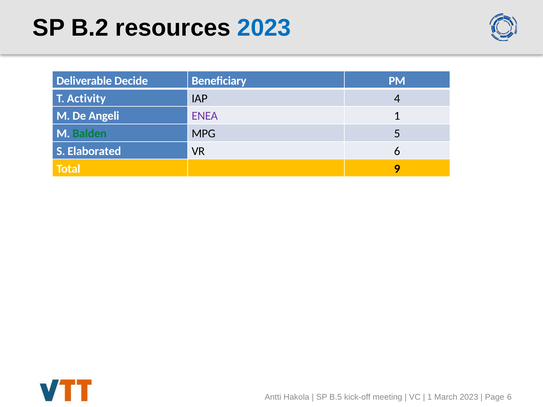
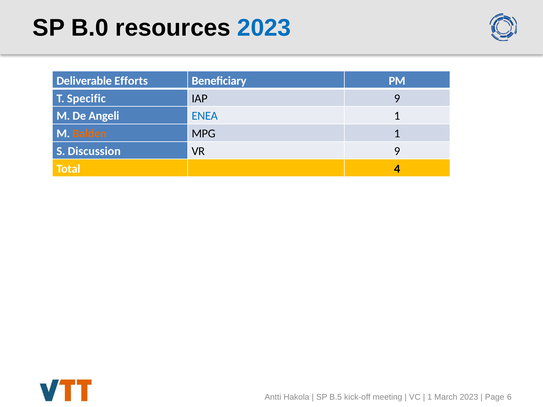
B.2: B.2 -> B.0 (90, 28)
Decide: Decide -> Efforts (131, 81)
Activity: Activity -> Specific (86, 98)
IAP 4: 4 -> 9 (397, 98)
ENEA colour: purple -> blue (205, 116)
Balden colour: green -> orange (90, 134)
MPG 5: 5 -> 1 (397, 134)
Elaborated: Elaborated -> Discussion (94, 151)
VR 6: 6 -> 9 (397, 151)
9: 9 -> 4 (397, 169)
